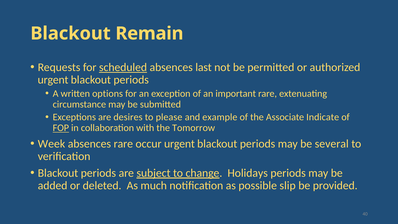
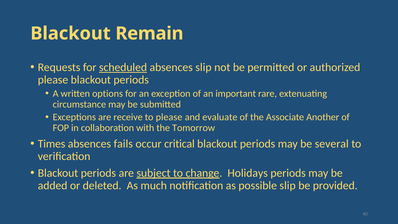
absences last: last -> slip (203, 67)
urgent: urgent -> please (53, 80)
desires: desires -> receive (128, 117)
example: example -> evaluate (220, 117)
Indicate: Indicate -> Another (323, 117)
FOP underline: present -> none (61, 128)
Week: Week -> Times (52, 144)
absences rare: rare -> fails (123, 144)
occur urgent: urgent -> critical (179, 144)
